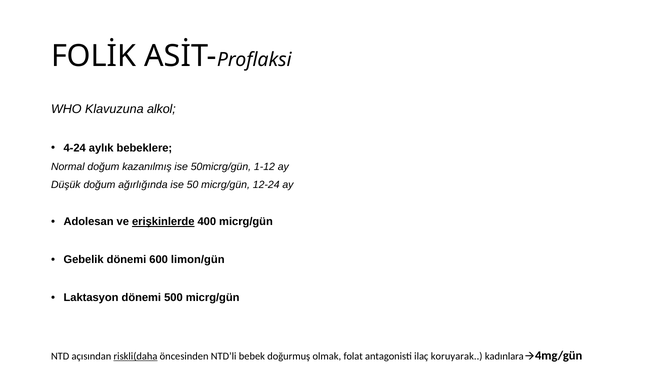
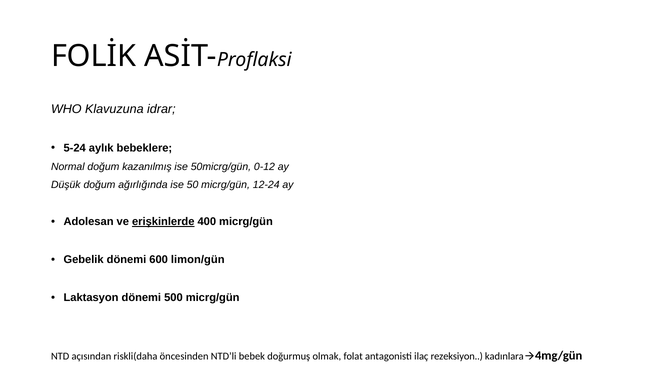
alkol: alkol -> idrar (161, 109)
4-24: 4-24 -> 5-24 (75, 148)
1-12: 1-12 -> 0-12 (264, 167)
riskli(daha underline: present -> none (136, 356)
koruyarak: koruyarak -> rezeksiyon (457, 356)
